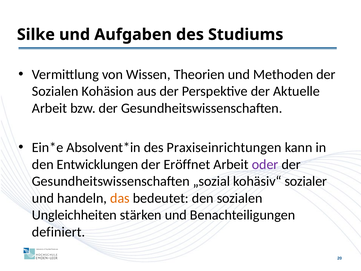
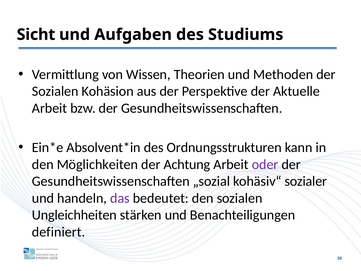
Silke: Silke -> Sicht (36, 35)
Praxiseinrichtungen: Praxiseinrichtungen -> Ordnungsstrukturen (224, 147)
Entwicklungen: Entwicklungen -> Möglichkeiten (97, 164)
Eröffnet: Eröffnet -> Achtung (187, 164)
das colour: orange -> purple (120, 198)
